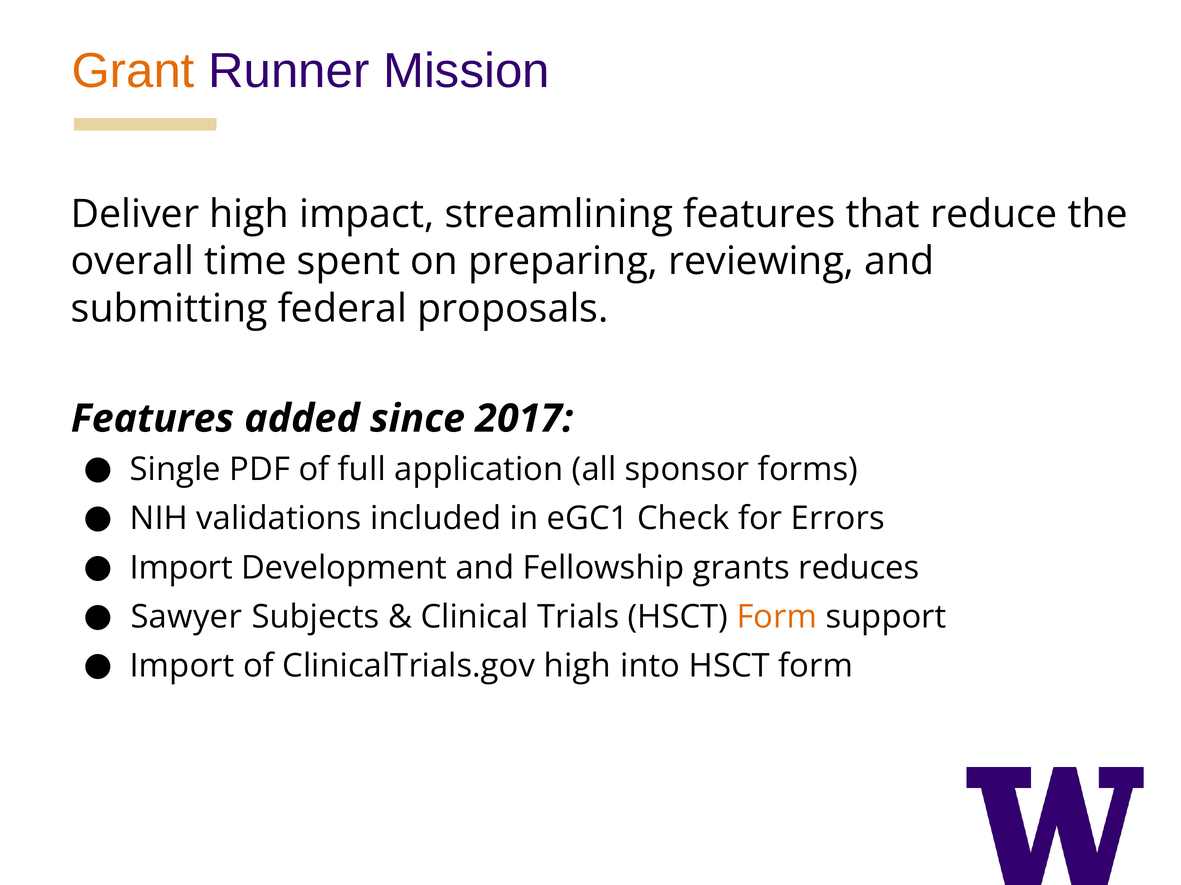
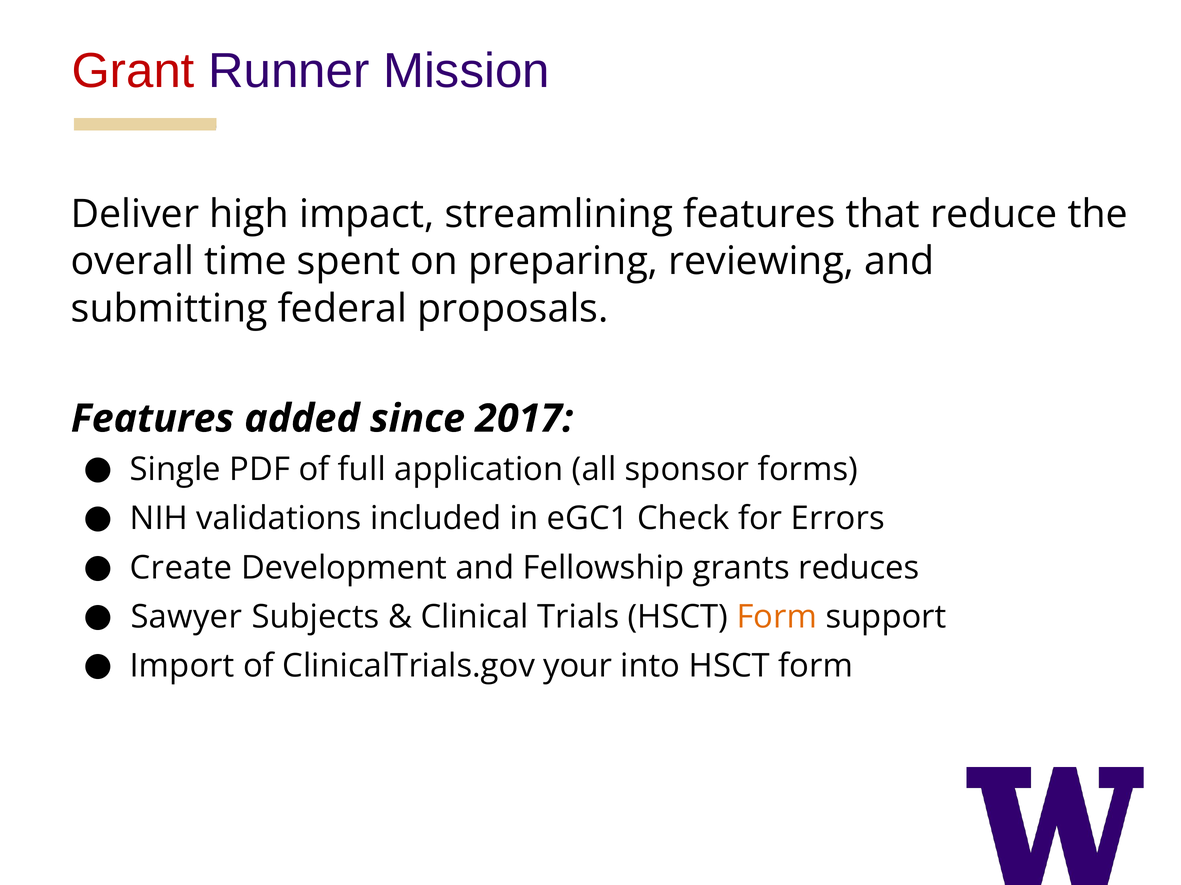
Grant colour: orange -> red (133, 71)
Import: Import -> Create (181, 568)
ClinicalTrials.gov high: high -> your (578, 667)
